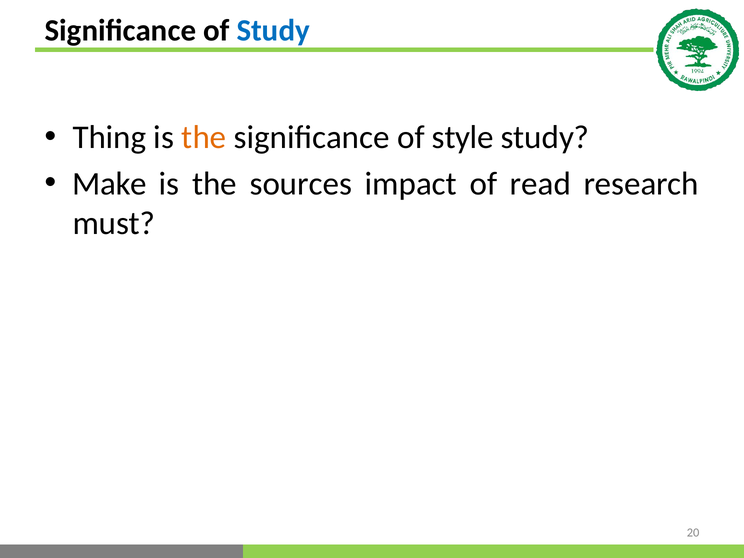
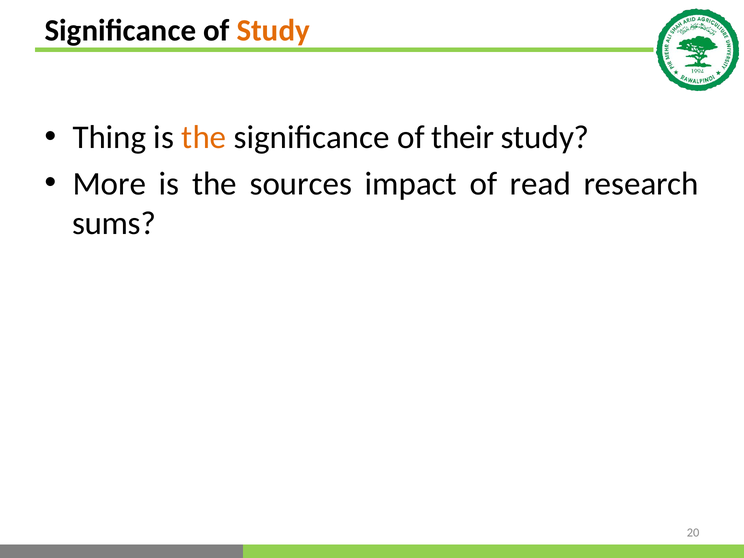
Study colour: blue -> orange (273, 31)
style: style -> their (463, 137)
Make: Make -> More (109, 184)
must: must -> sums (114, 223)
